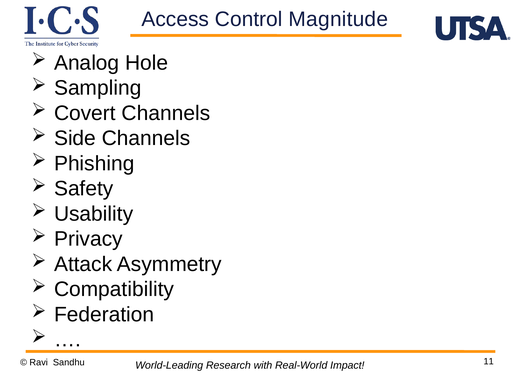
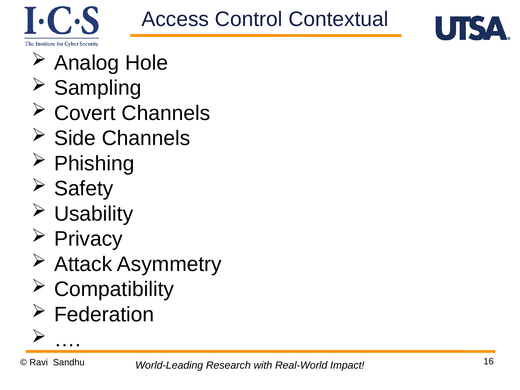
Magnitude: Magnitude -> Contextual (338, 19)
11: 11 -> 16 (489, 361)
